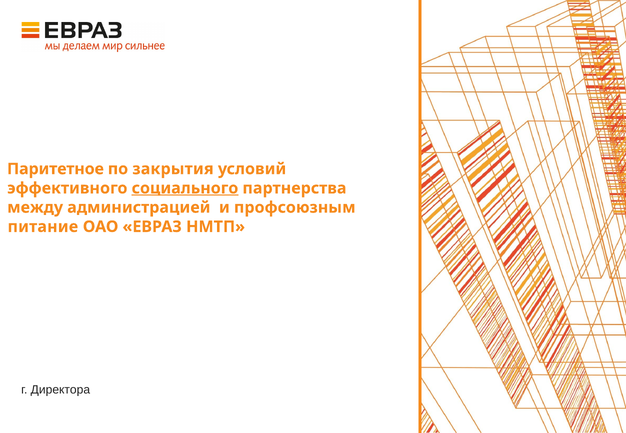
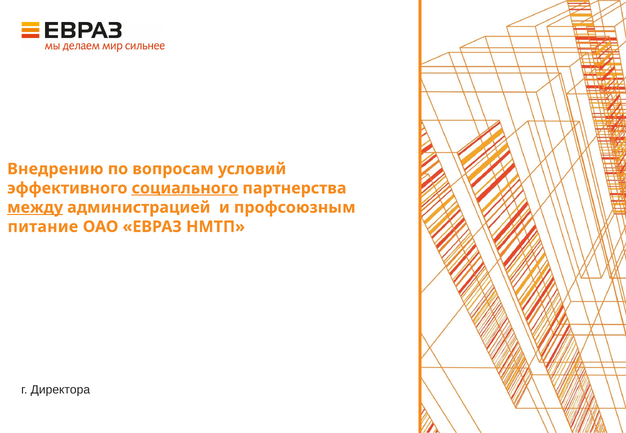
Паритетное: Паритетное -> Внедрению (55, 169)
закрытия: закрытия -> вопросам (173, 169)
между underline: none -> present (35, 208)
